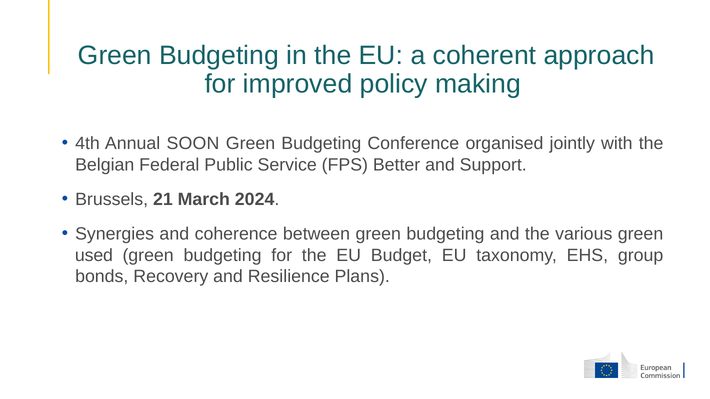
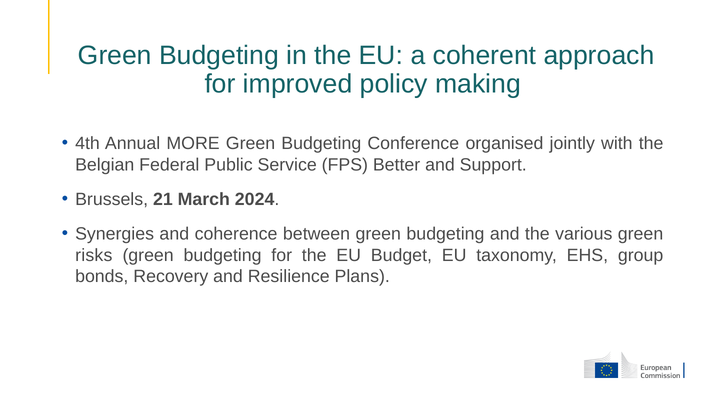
SOON: SOON -> MORE (193, 144)
used: used -> risks (94, 255)
